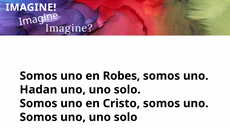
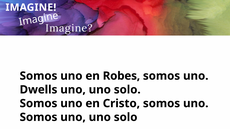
Hadan: Hadan -> Dwells (38, 90)
